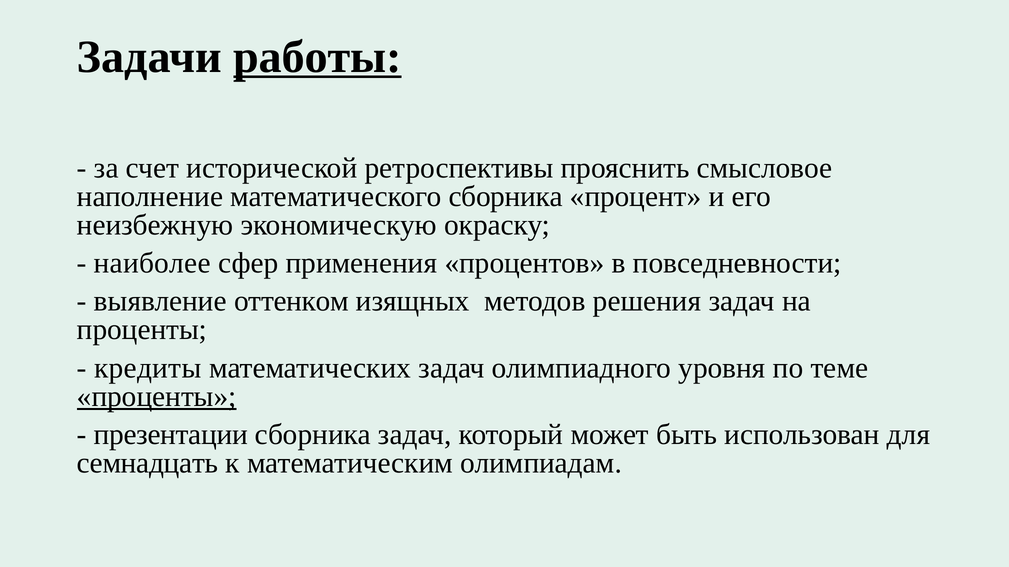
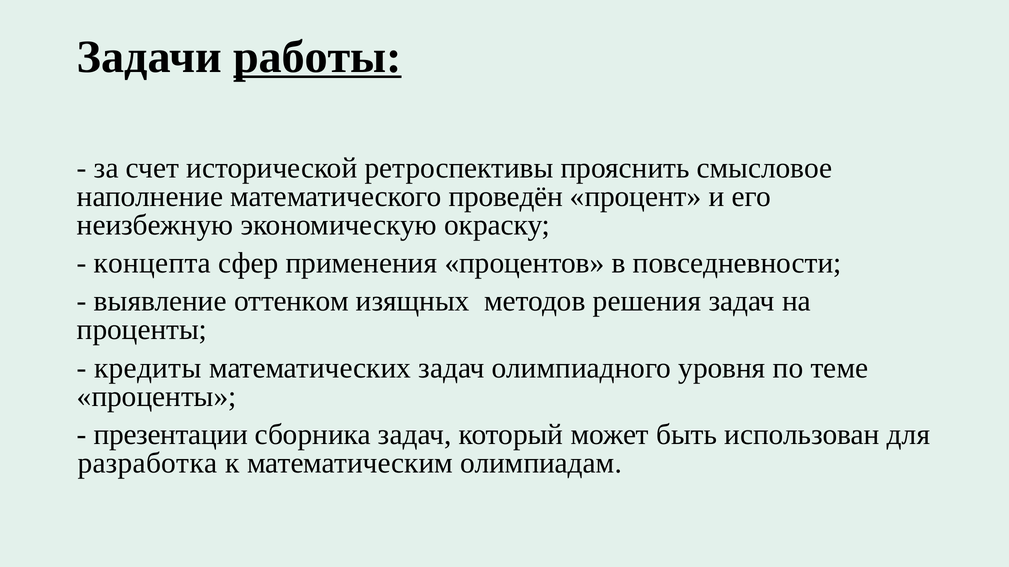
математического сборника: сборника -> проведён (506, 197)
наиболее: наиболее -> концепта (152, 263)
проценты underline: present -> none (157, 397)
семнадцать: семнадцать -> разработка (147, 464)
